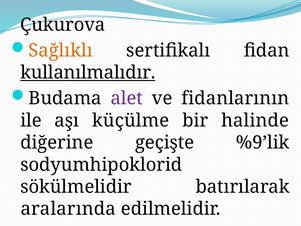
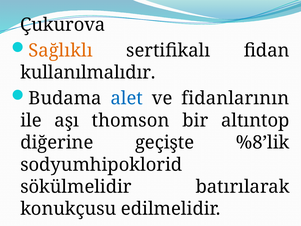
kullanılmalıdır underline: present -> none (88, 73)
alet colour: purple -> blue (127, 98)
küçülme: küçülme -> thomson (131, 120)
halinde: halinde -> altıntop (255, 120)
%9’lik: %9’lik -> %8’lik (263, 142)
aralarında: aralarında -> konukçusu (68, 209)
